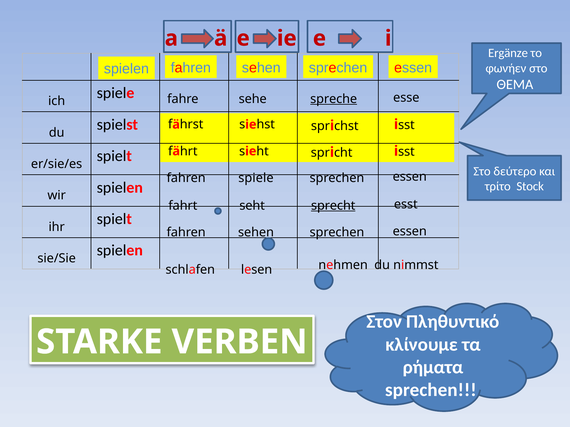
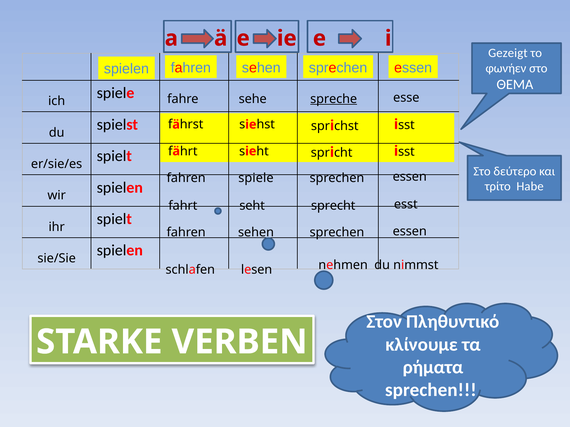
Ergänze: Ergänze -> Gezeigt (508, 53)
Stock: Stock -> Habe (530, 187)
sprecht underline: present -> none (333, 206)
